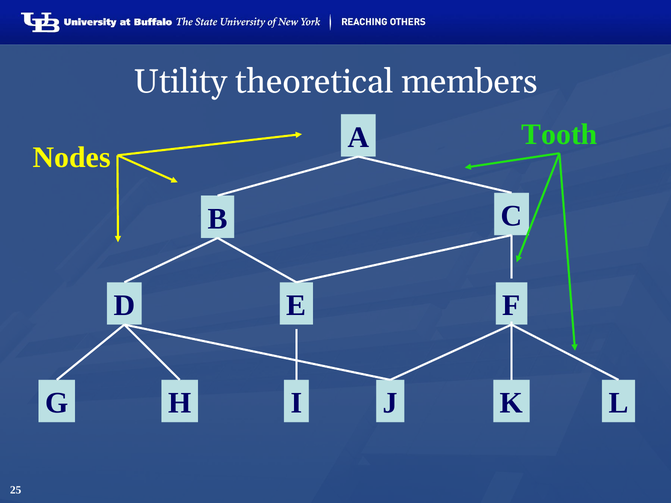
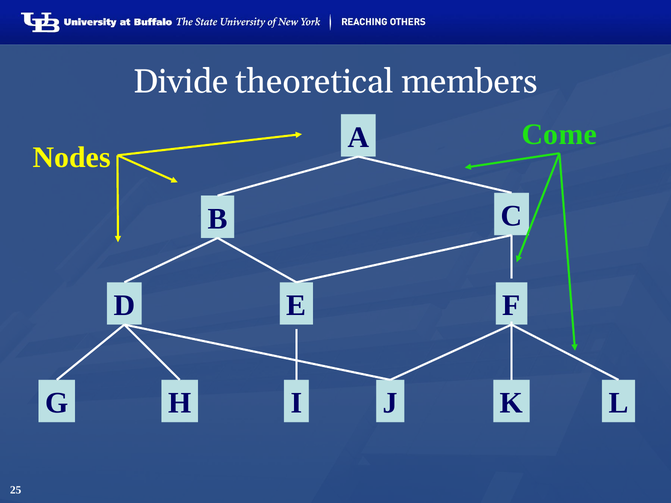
Utility: Utility -> Divide (181, 82)
Tooth: Tooth -> Come (559, 134)
